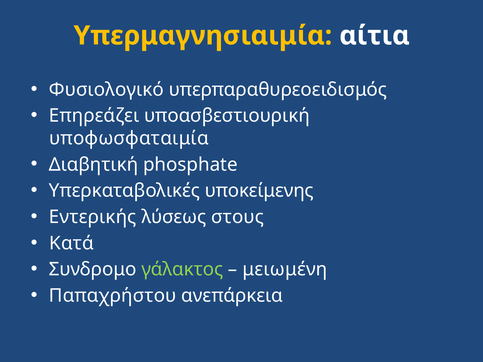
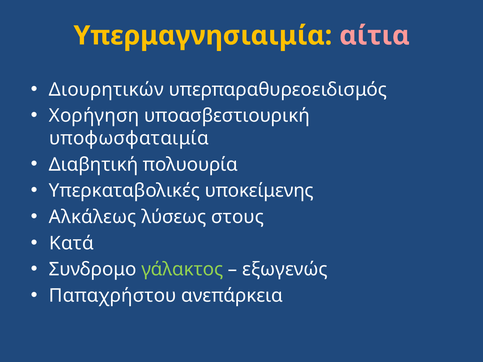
αίτια colour: white -> pink (374, 36)
Φυσιολογικό: Φυσιολογικό -> Διουρητικών (106, 90)
Επηρεάζει: Επηρεάζει -> Χορήγηση (94, 116)
phosphate: phosphate -> πολυουρία (190, 165)
Εντερικής: Εντερικής -> Αλκάλεως (93, 217)
μειωμένη: μειωμένη -> εξωγενώς (285, 270)
